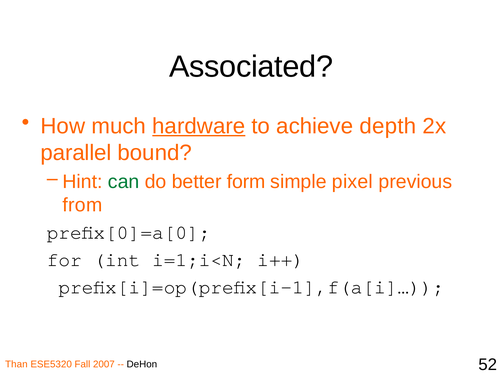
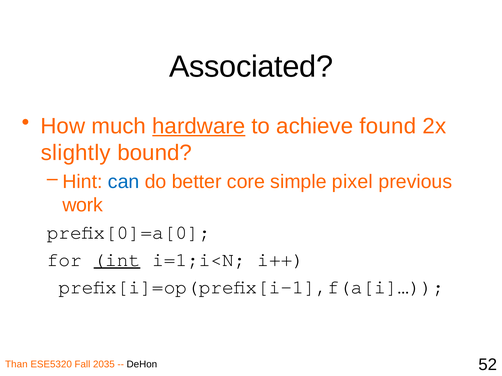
depth: depth -> found (388, 126)
parallel: parallel -> slightly (76, 153)
can colour: green -> blue (124, 182)
form: form -> core (246, 182)
from: from -> work (83, 205)
int underline: none -> present (117, 260)
2007: 2007 -> 2035 (104, 365)
